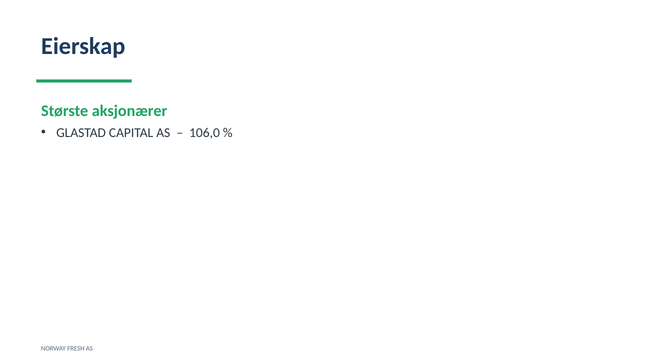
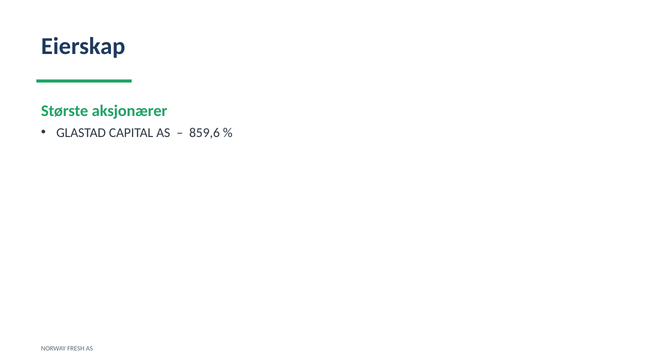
106,0: 106,0 -> 859,6 (204, 133)
